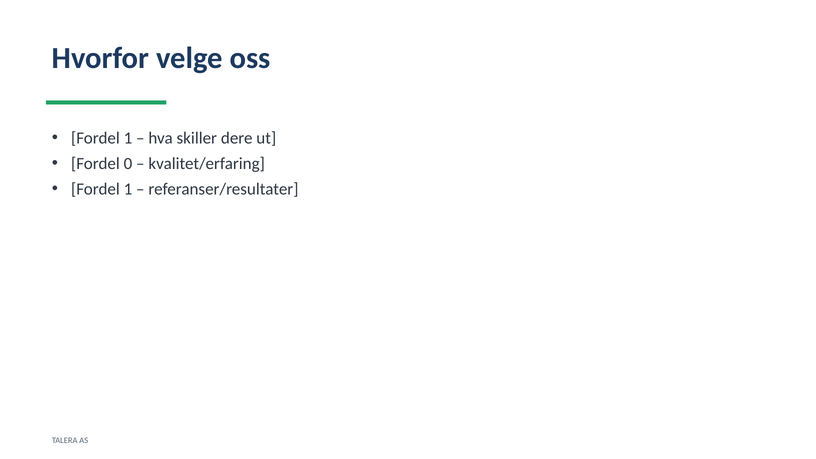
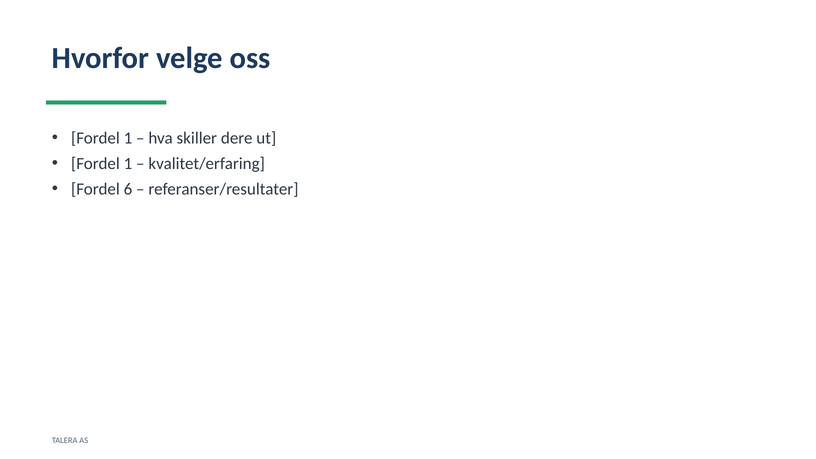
0: 0 -> 1 (128, 164)
1: 1 -> 6 (128, 189)
